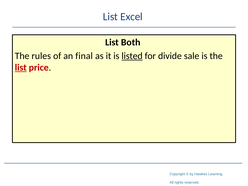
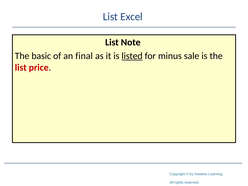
Both: Both -> Note (131, 42)
rules: rules -> basic (41, 56)
divide: divide -> minus (170, 56)
list underline: present -> none (21, 67)
